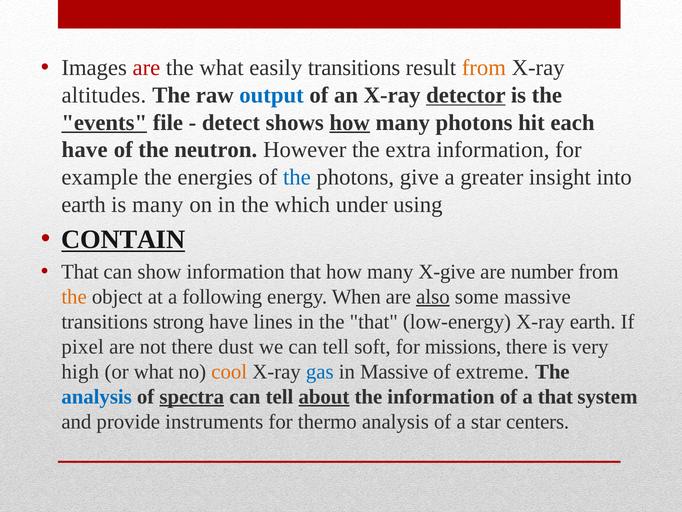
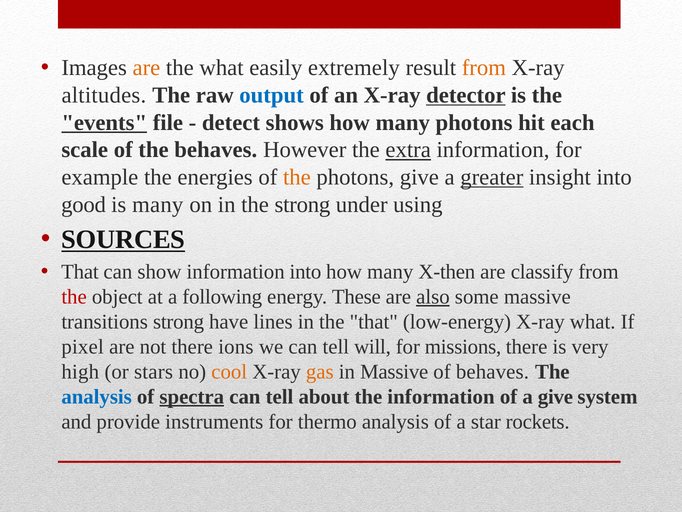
are colour: red -> orange (146, 68)
easily transitions: transitions -> extremely (354, 68)
how underline: present -> none (350, 122)
have: have -> scale (85, 150)
the neutron: neutron -> behaves (216, 150)
extra underline: none -> present (408, 150)
the colour: blue -> orange (297, 177)
greater underline: none -> present (492, 177)
earth: earth -> good (84, 204)
the which: which -> strong (302, 204)
CONTAIN: CONTAIN -> SOURCES (123, 239)
information that: that -> into (305, 272)
X-give: X-give -> X-then (447, 272)
number: number -> classify (542, 272)
the colour: orange -> red (74, 296)
When: When -> These (356, 296)
X-ray earth: earth -> what (593, 321)
dust: dust -> ions (236, 346)
soft: soft -> will (373, 346)
or what: what -> stars (154, 371)
gas colour: blue -> orange (320, 371)
of extreme: extreme -> behaves (492, 371)
about underline: present -> none (324, 396)
a that: that -> give (555, 396)
centers: centers -> rockets (538, 421)
